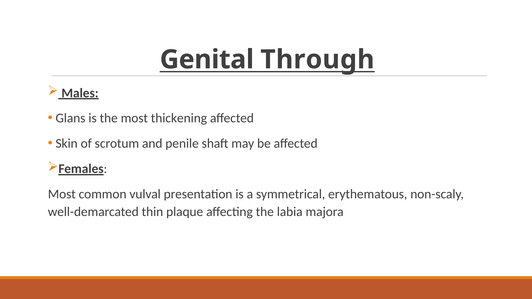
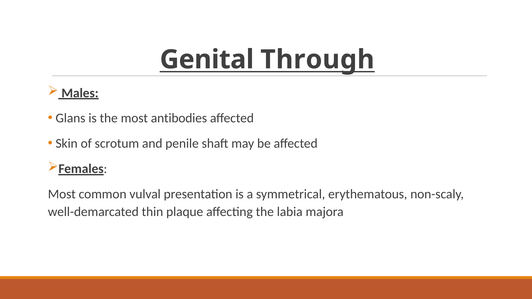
thickening: thickening -> antibodies (179, 118)
